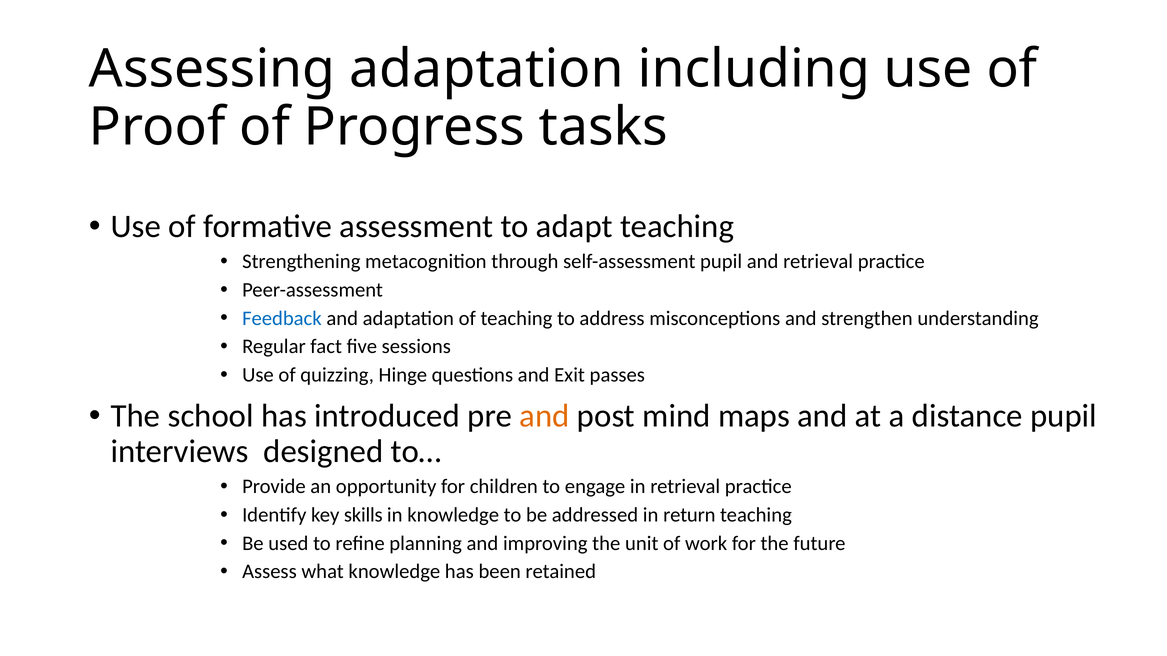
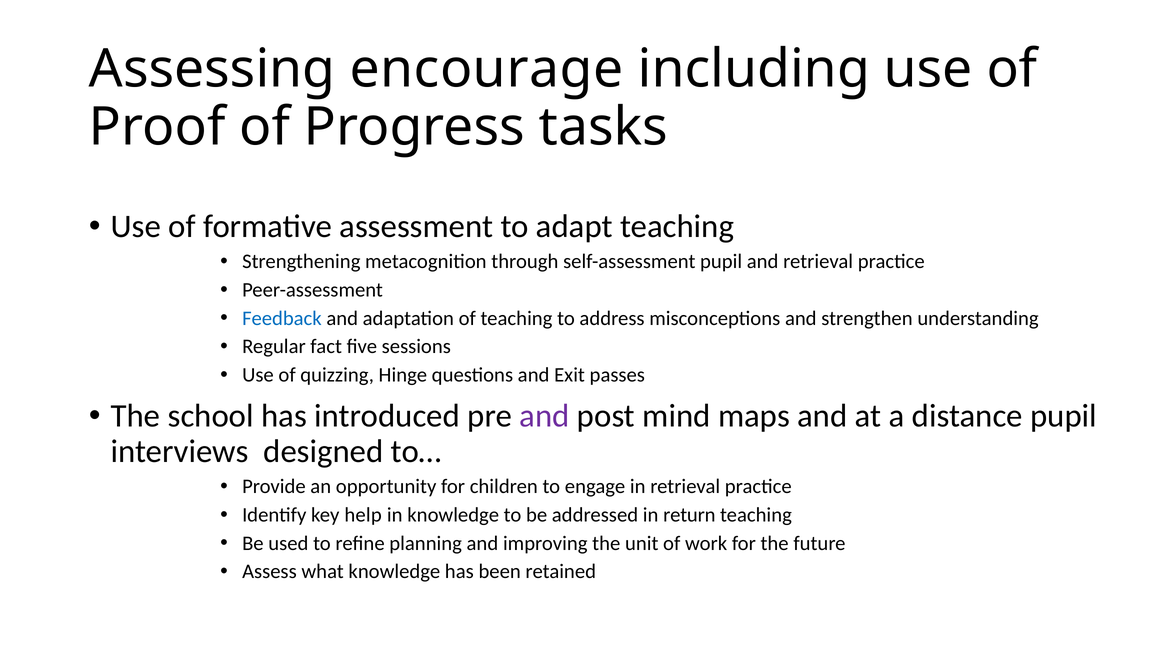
Assessing adaptation: adaptation -> encourage (486, 69)
and colour: orange -> purple (545, 416)
skills: skills -> help (363, 515)
